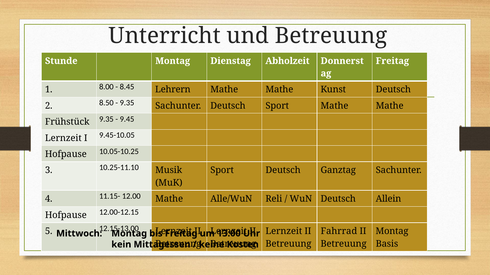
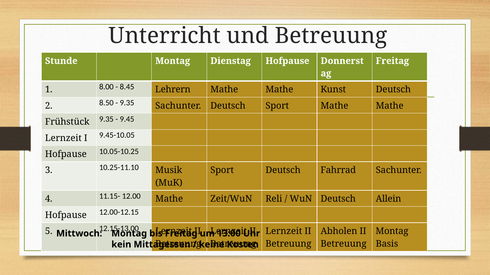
Dienstag Abholzeit: Abholzeit -> Hofpause (287, 61)
Ganztag: Ganztag -> Fahrrad (338, 171)
Alle/WuN: Alle/WuN -> Zeit/WuN (231, 199)
Fahrrad: Fahrrad -> Abholen (339, 232)
